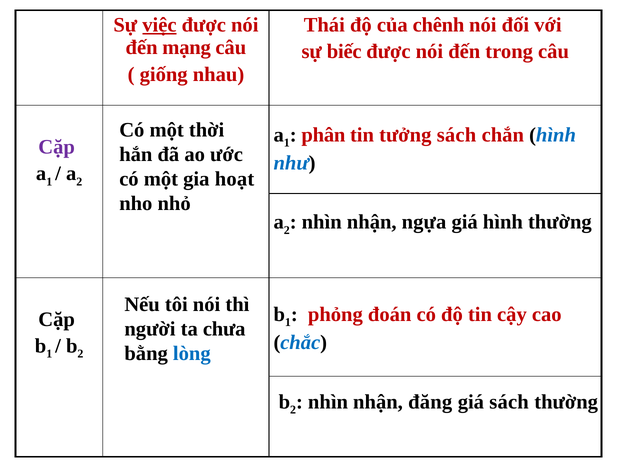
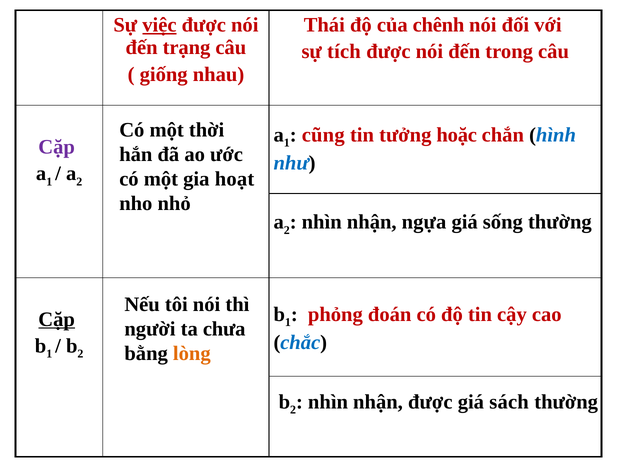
mạng: mạng -> trạng (187, 48)
biếc: biếc -> tích (344, 52)
phân: phân -> cũng (323, 135)
tưởng sách: sách -> hoặc (457, 135)
giá hình: hình -> sống (503, 223)
Cặp underline: none -> present (57, 320)
lòng colour: blue -> orange (192, 354)
nhận đăng: đăng -> được (430, 402)
